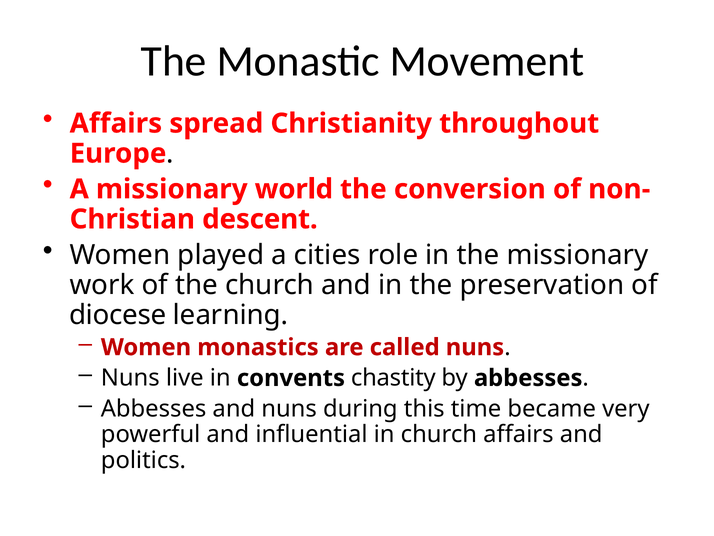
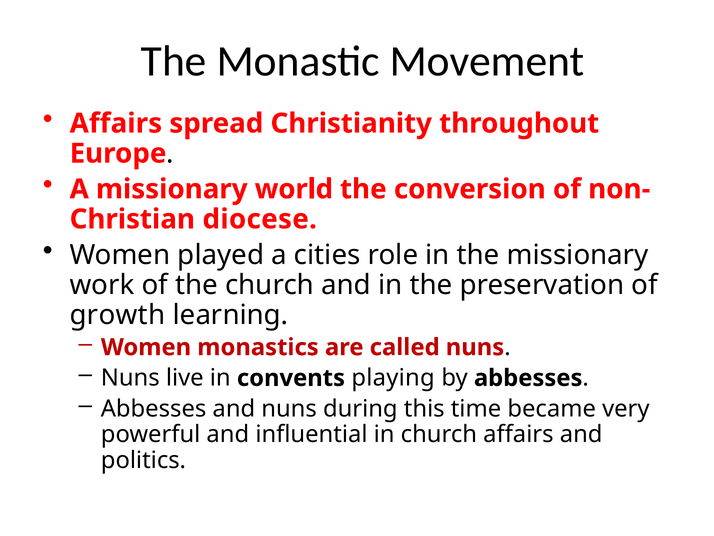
descent: descent -> diocese (260, 219)
diocese: diocese -> growth (117, 315)
chastity: chastity -> playing (393, 378)
